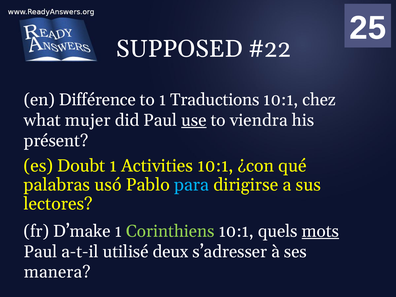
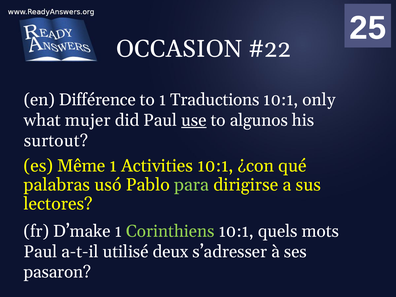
SUPPOSED: SUPPOSED -> OCCASION (179, 49)
chez: chez -> only (319, 100)
viendra: viendra -> algunos (259, 120)
présent: présent -> surtout (56, 141)
Doubt: Doubt -> Même (81, 166)
para colour: light blue -> light green (192, 185)
mots underline: present -> none (320, 231)
manera: manera -> pasaron (57, 272)
